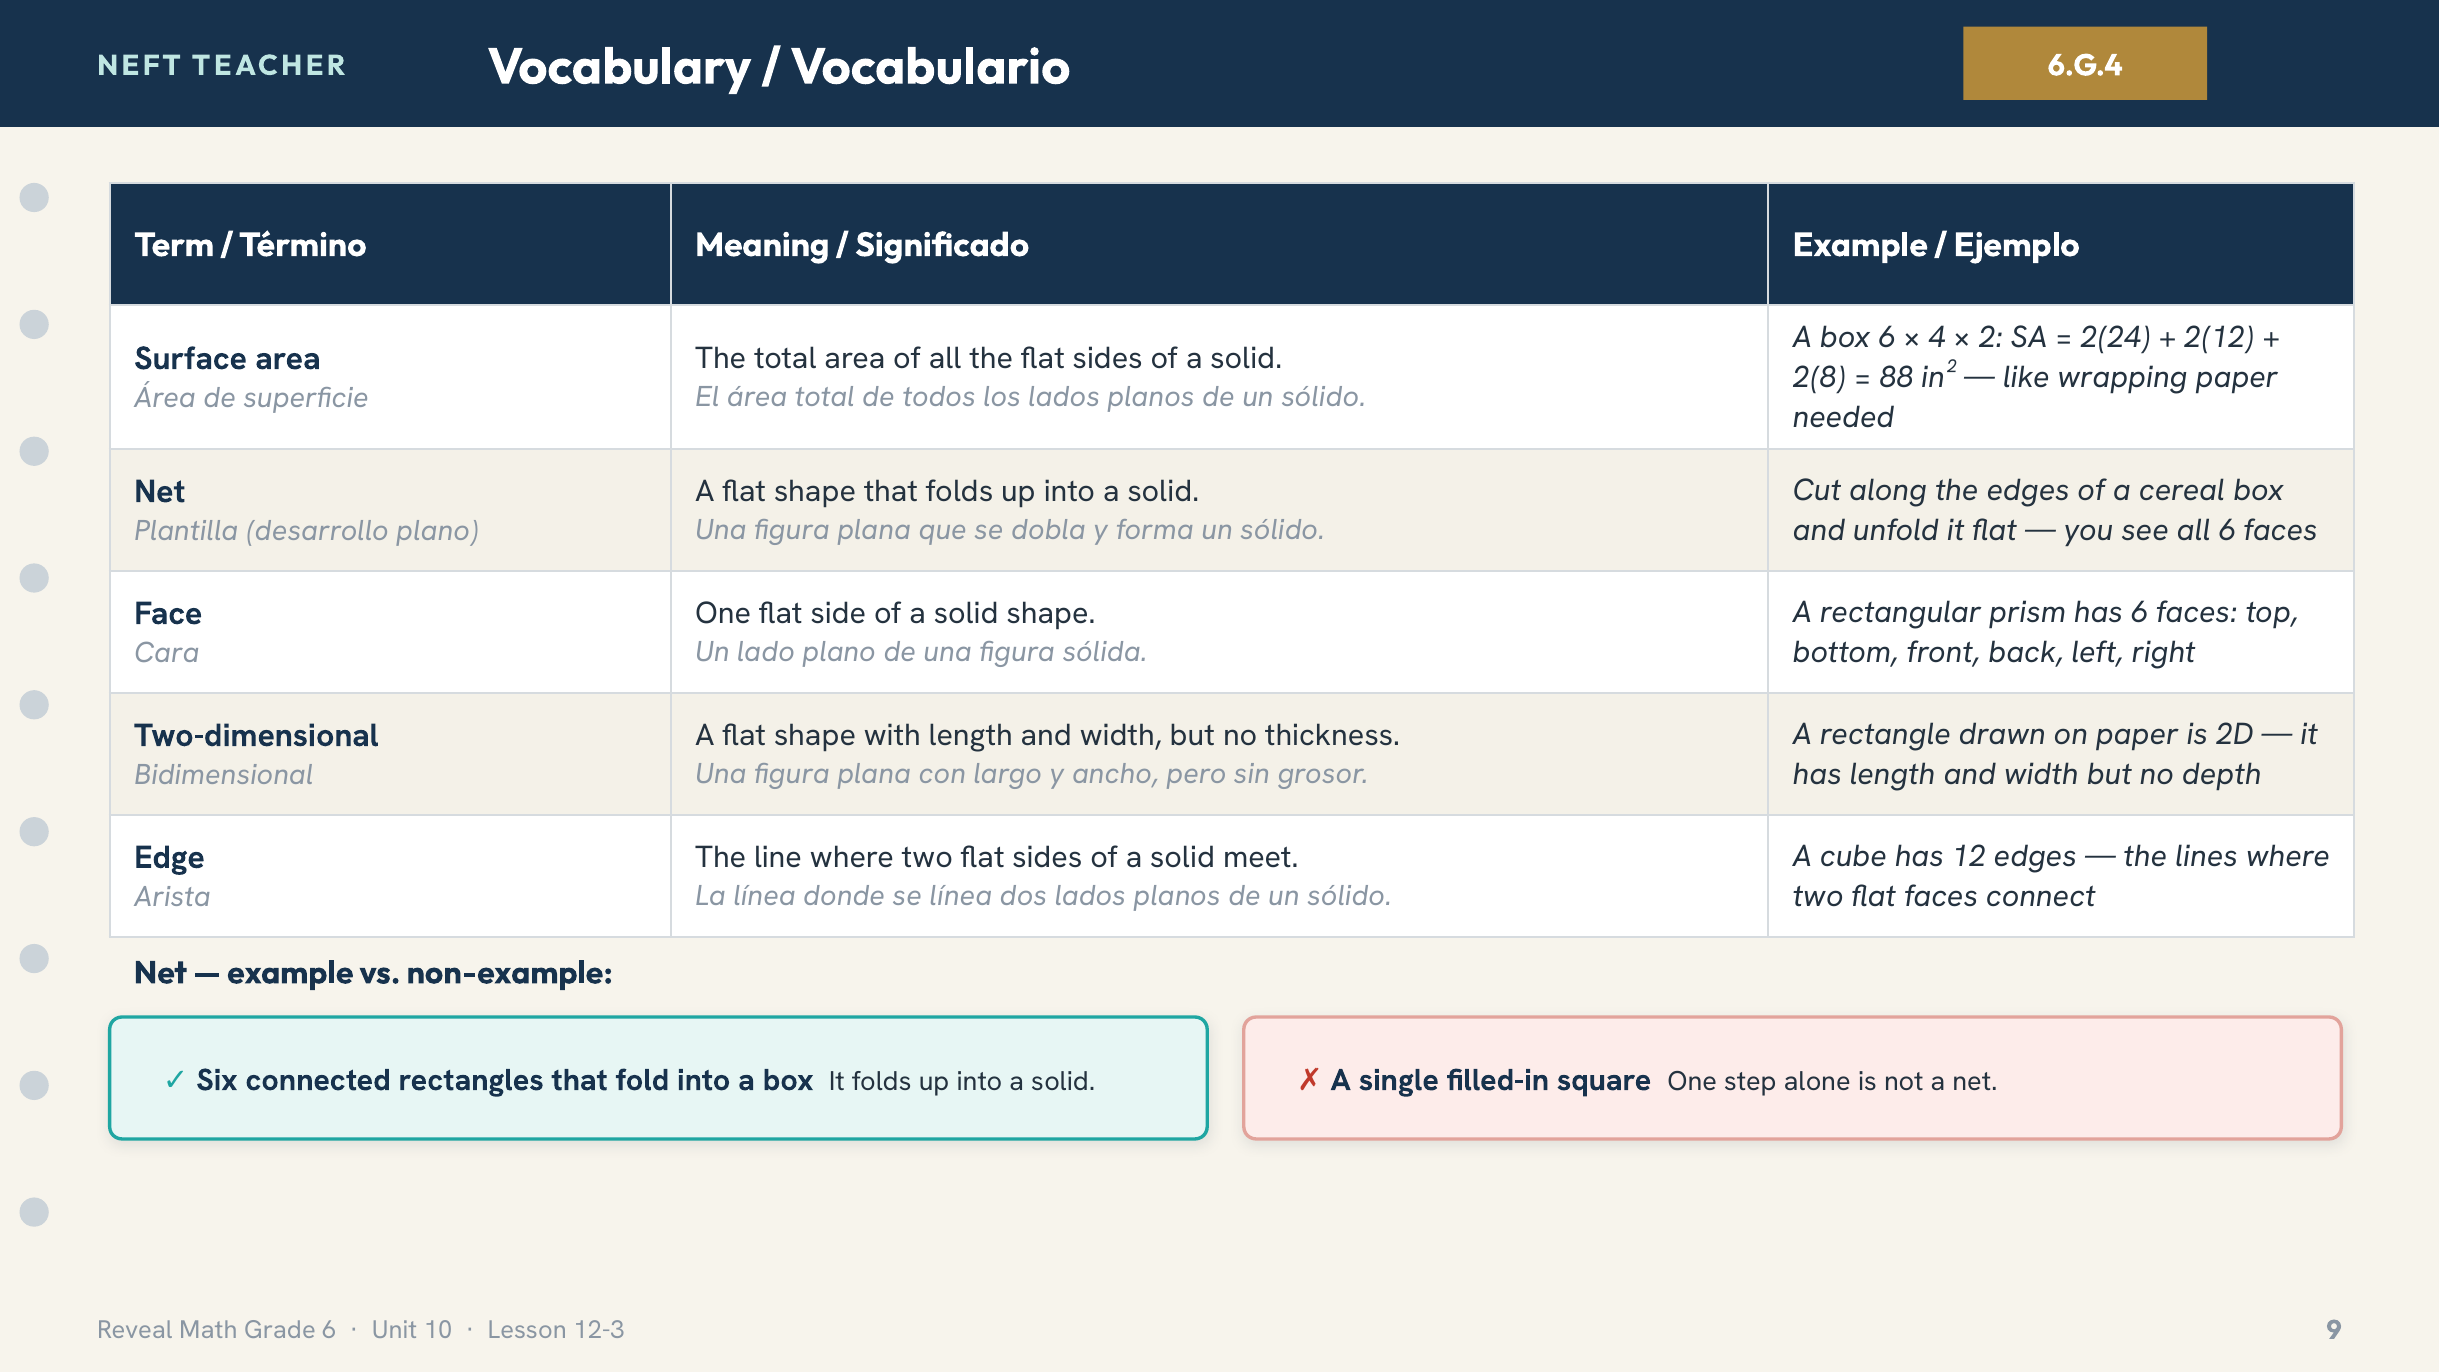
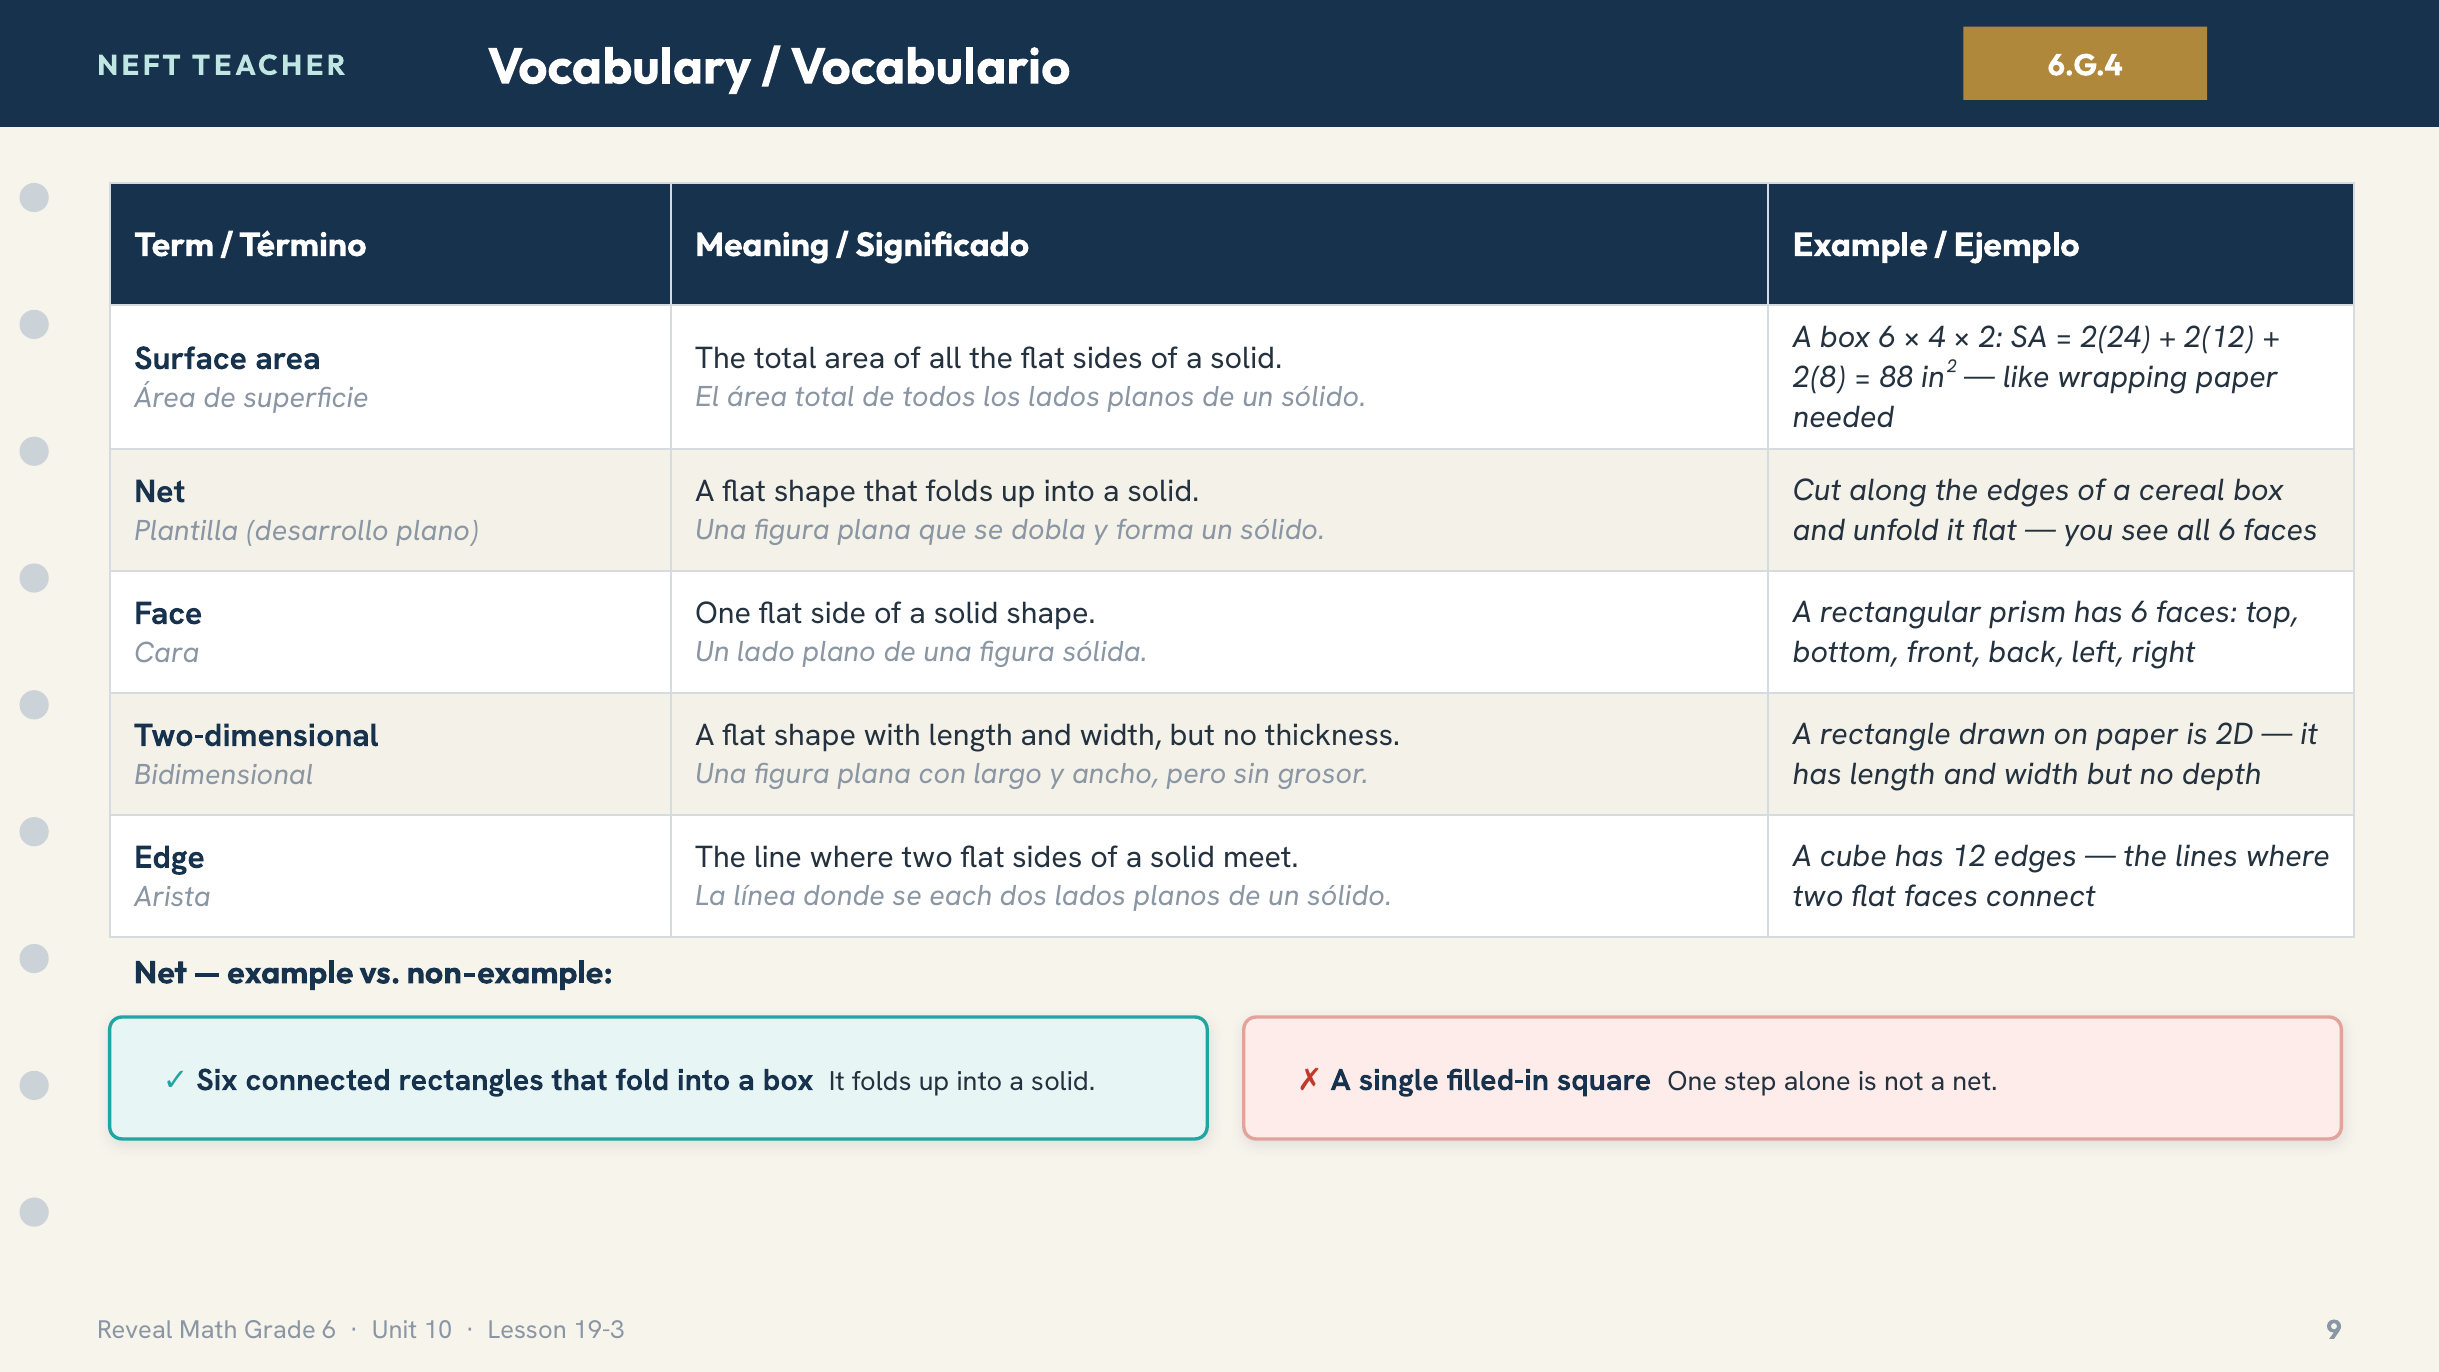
se línea: línea -> each (961, 896)
12-3: 12-3 -> 19-3 (599, 1330)
